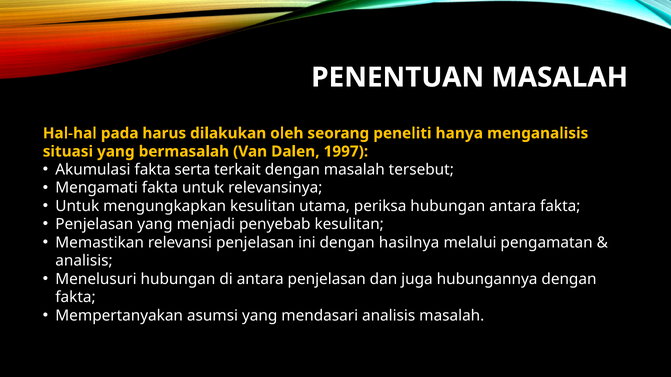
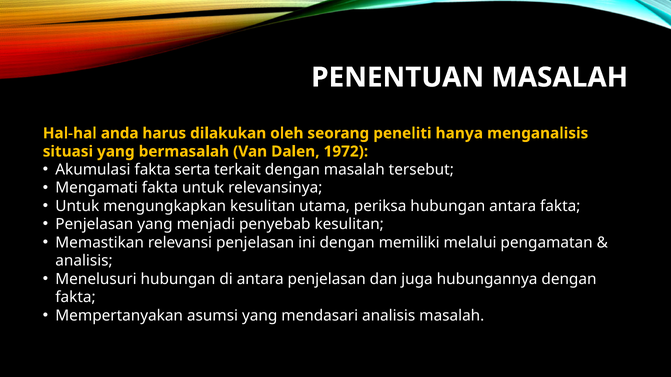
pada: pada -> anda (120, 133)
1997: 1997 -> 1972 (346, 152)
hasilnya: hasilnya -> memiliki (409, 243)
